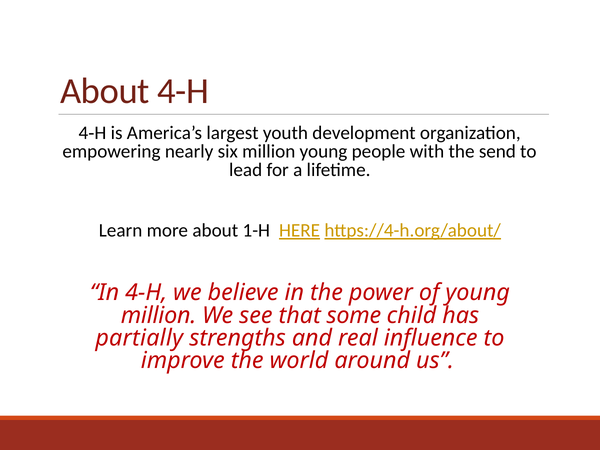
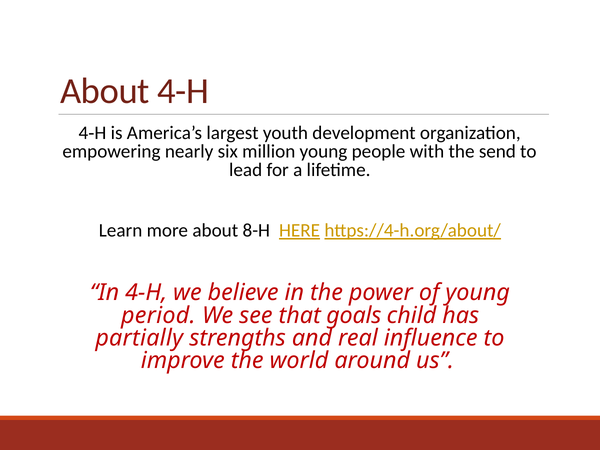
1-H: 1-H -> 8-H (256, 230)
million: million -> period (158, 315)
some: some -> goals (354, 315)
